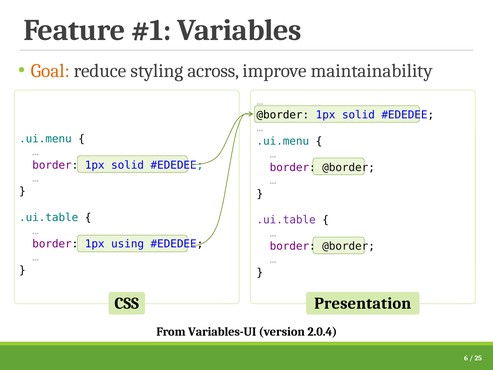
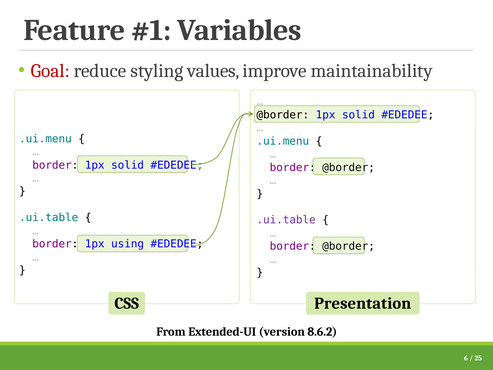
Goal colour: orange -> red (50, 71)
across: across -> values (213, 71)
Variables-UI: Variables-UI -> Extended-UI (222, 331)
2.0.4: 2.0.4 -> 8.6.2 (322, 331)
